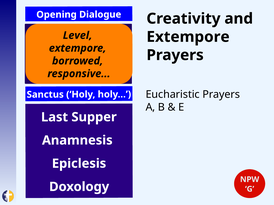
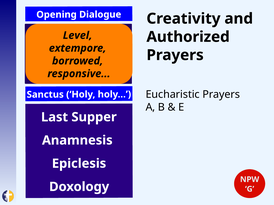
Extempore: Extempore -> Authorized (188, 37)
